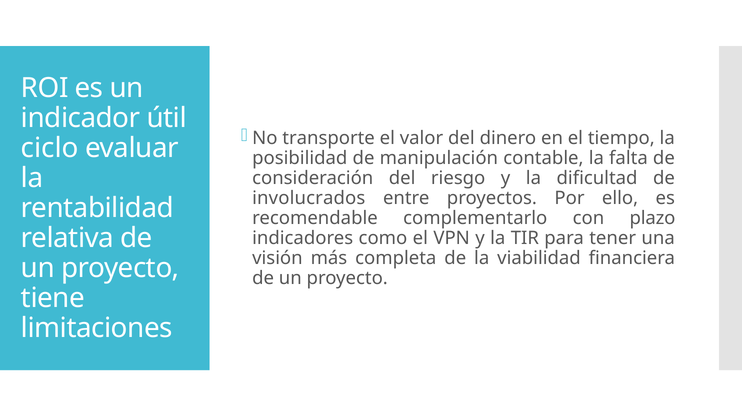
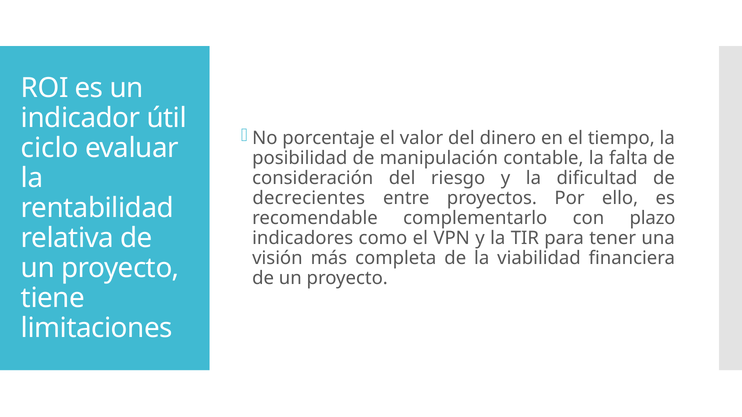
transporte: transporte -> porcentaje (329, 138)
involucrados: involucrados -> decrecientes (309, 198)
